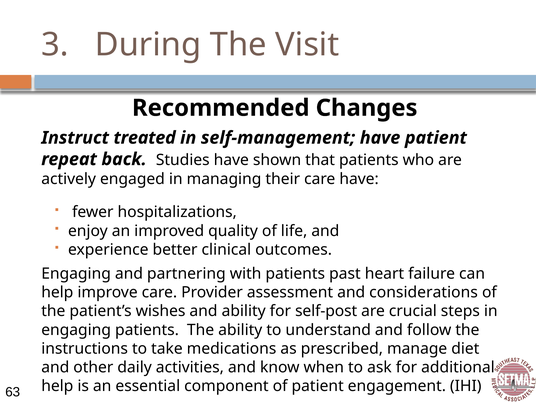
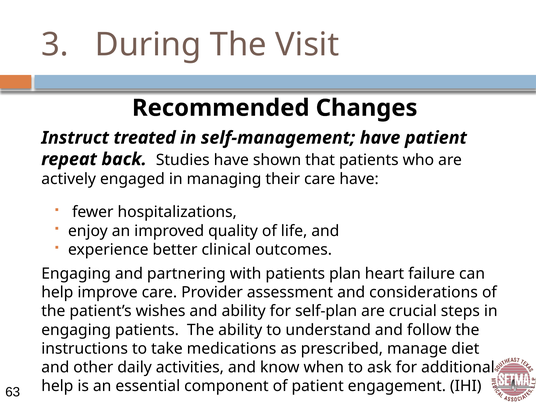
past: past -> plan (345, 274)
self-post: self-post -> self-plan (326, 311)
